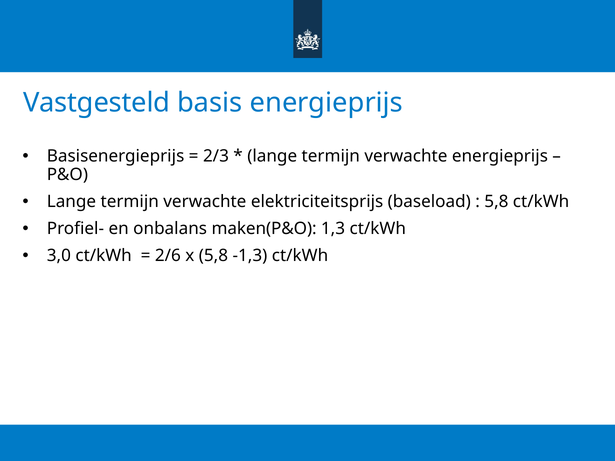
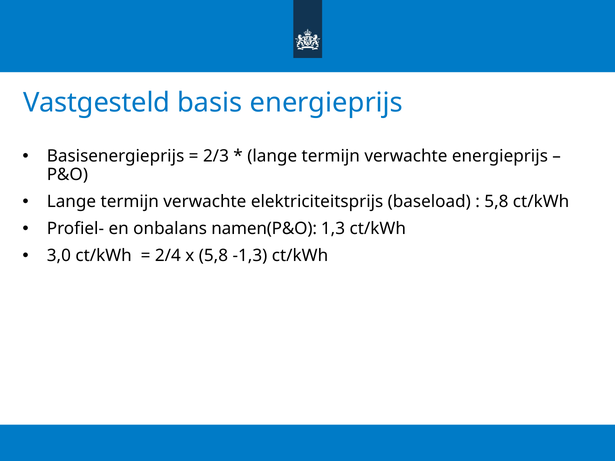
maken(P&O: maken(P&O -> namen(P&O (264, 229)
2/6: 2/6 -> 2/4 (168, 256)
